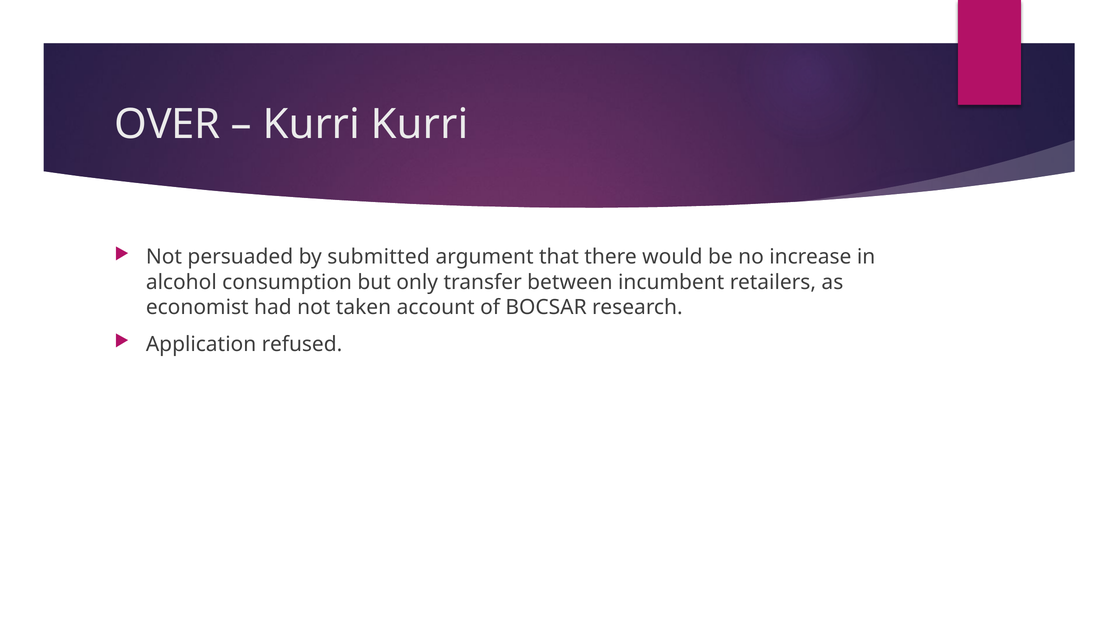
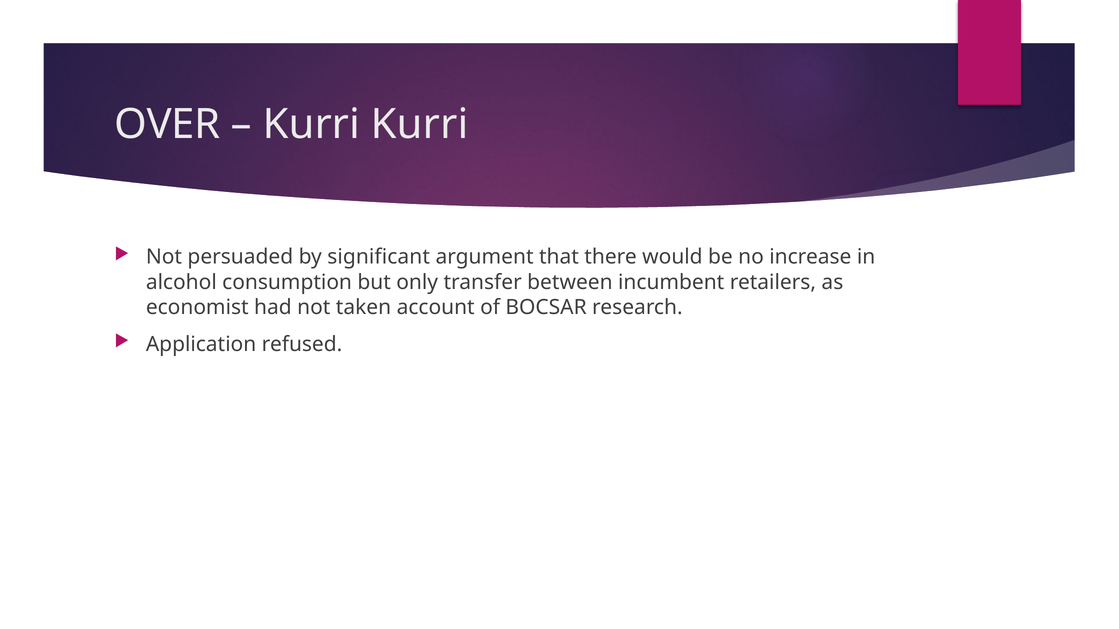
submitted: submitted -> significant (379, 257)
